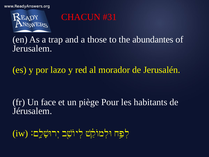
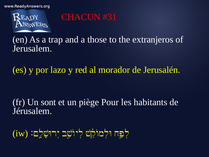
abundantes: abundantes -> extranjeros (153, 39)
face: face -> sont (48, 102)
